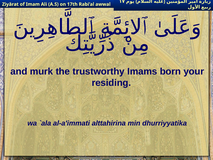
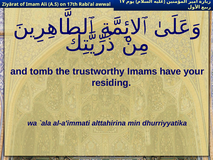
murk: murk -> tomb (41, 71)
born: born -> have (170, 71)
